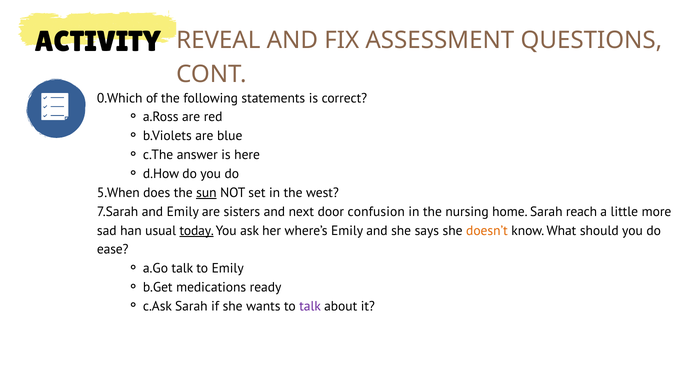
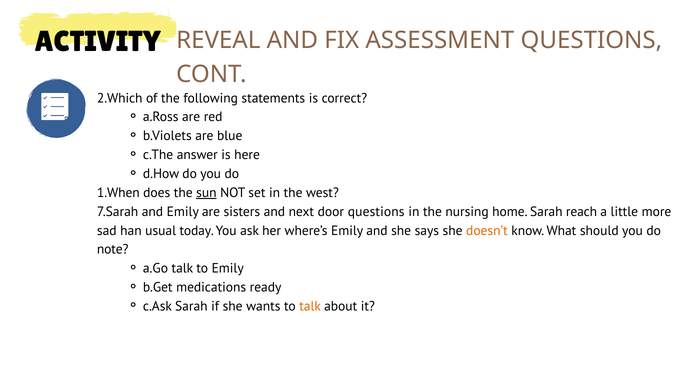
0.Which: 0.Which -> 2.Which (120, 98)
5.When: 5.When -> 1.When (118, 193)
door confusion: confusion -> questions (376, 212)
today underline: present -> none (197, 231)
ease: ease -> note (113, 249)
talk colour: purple -> orange (310, 306)
